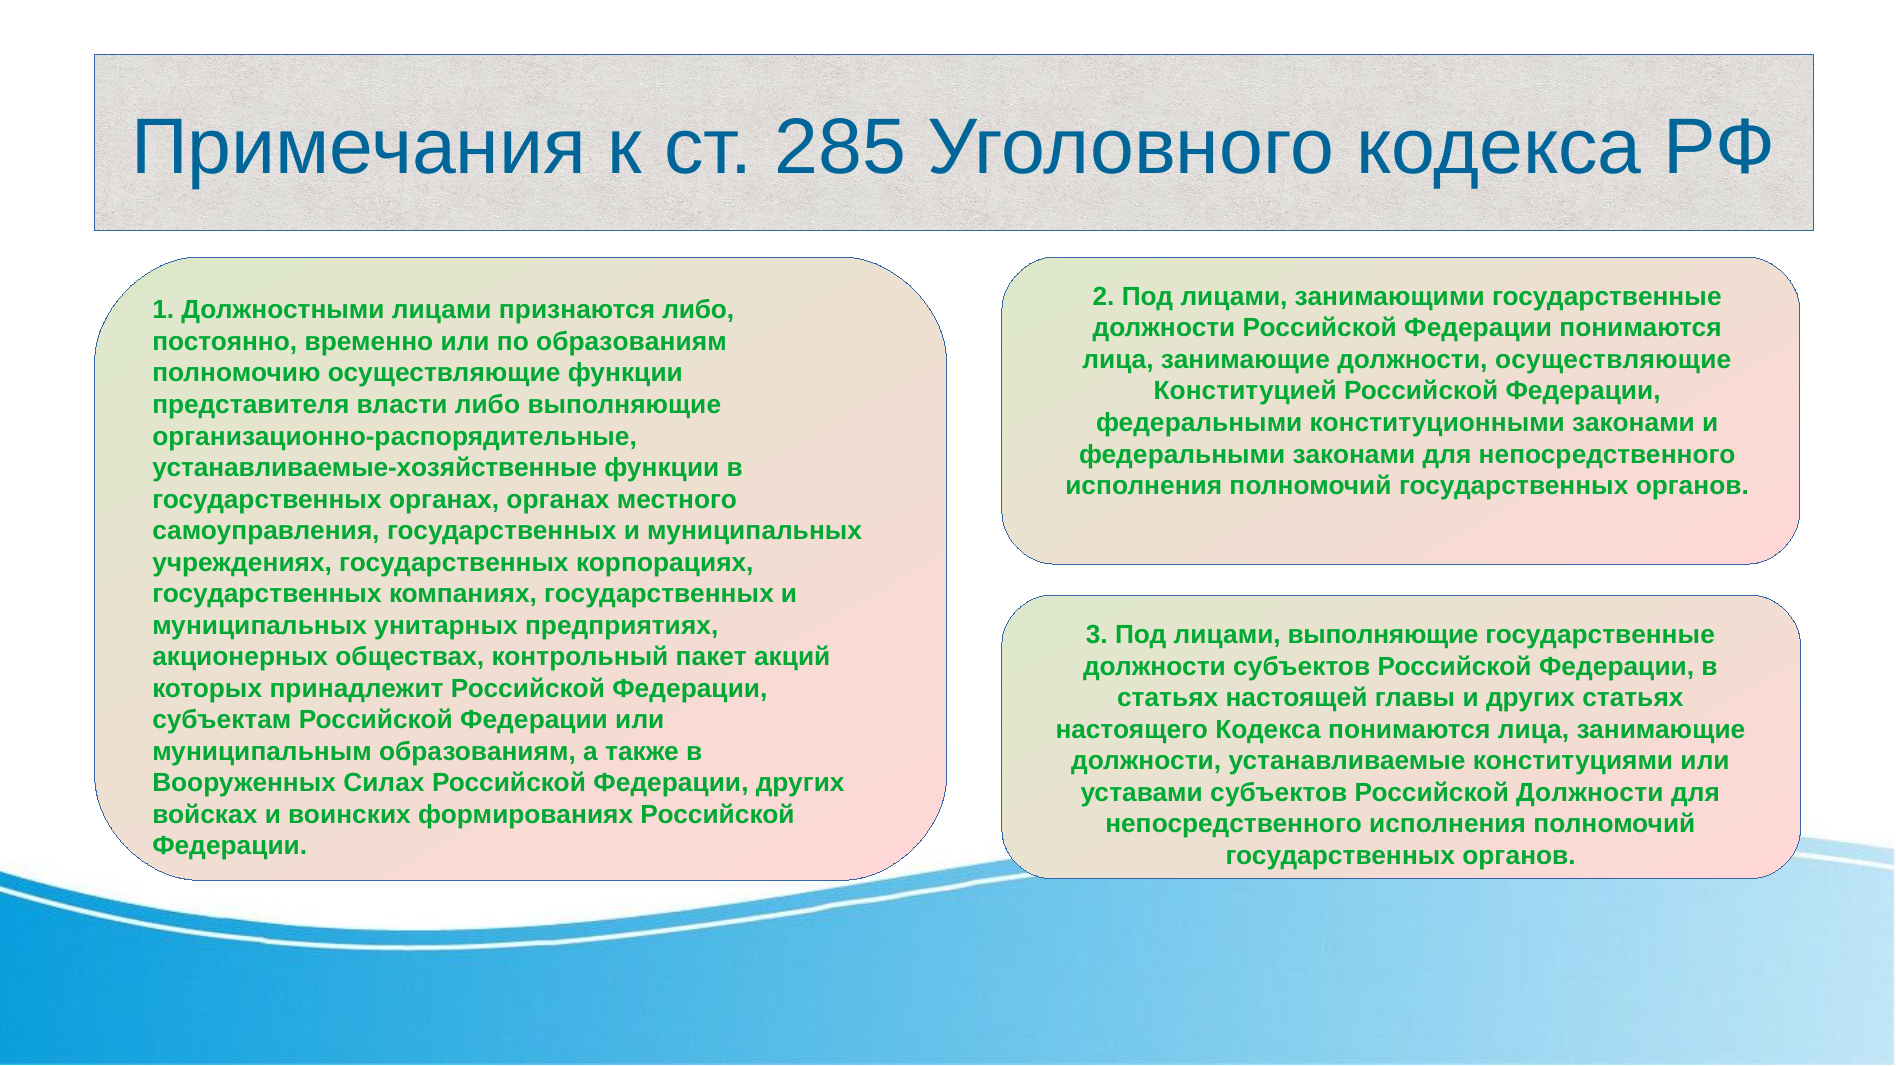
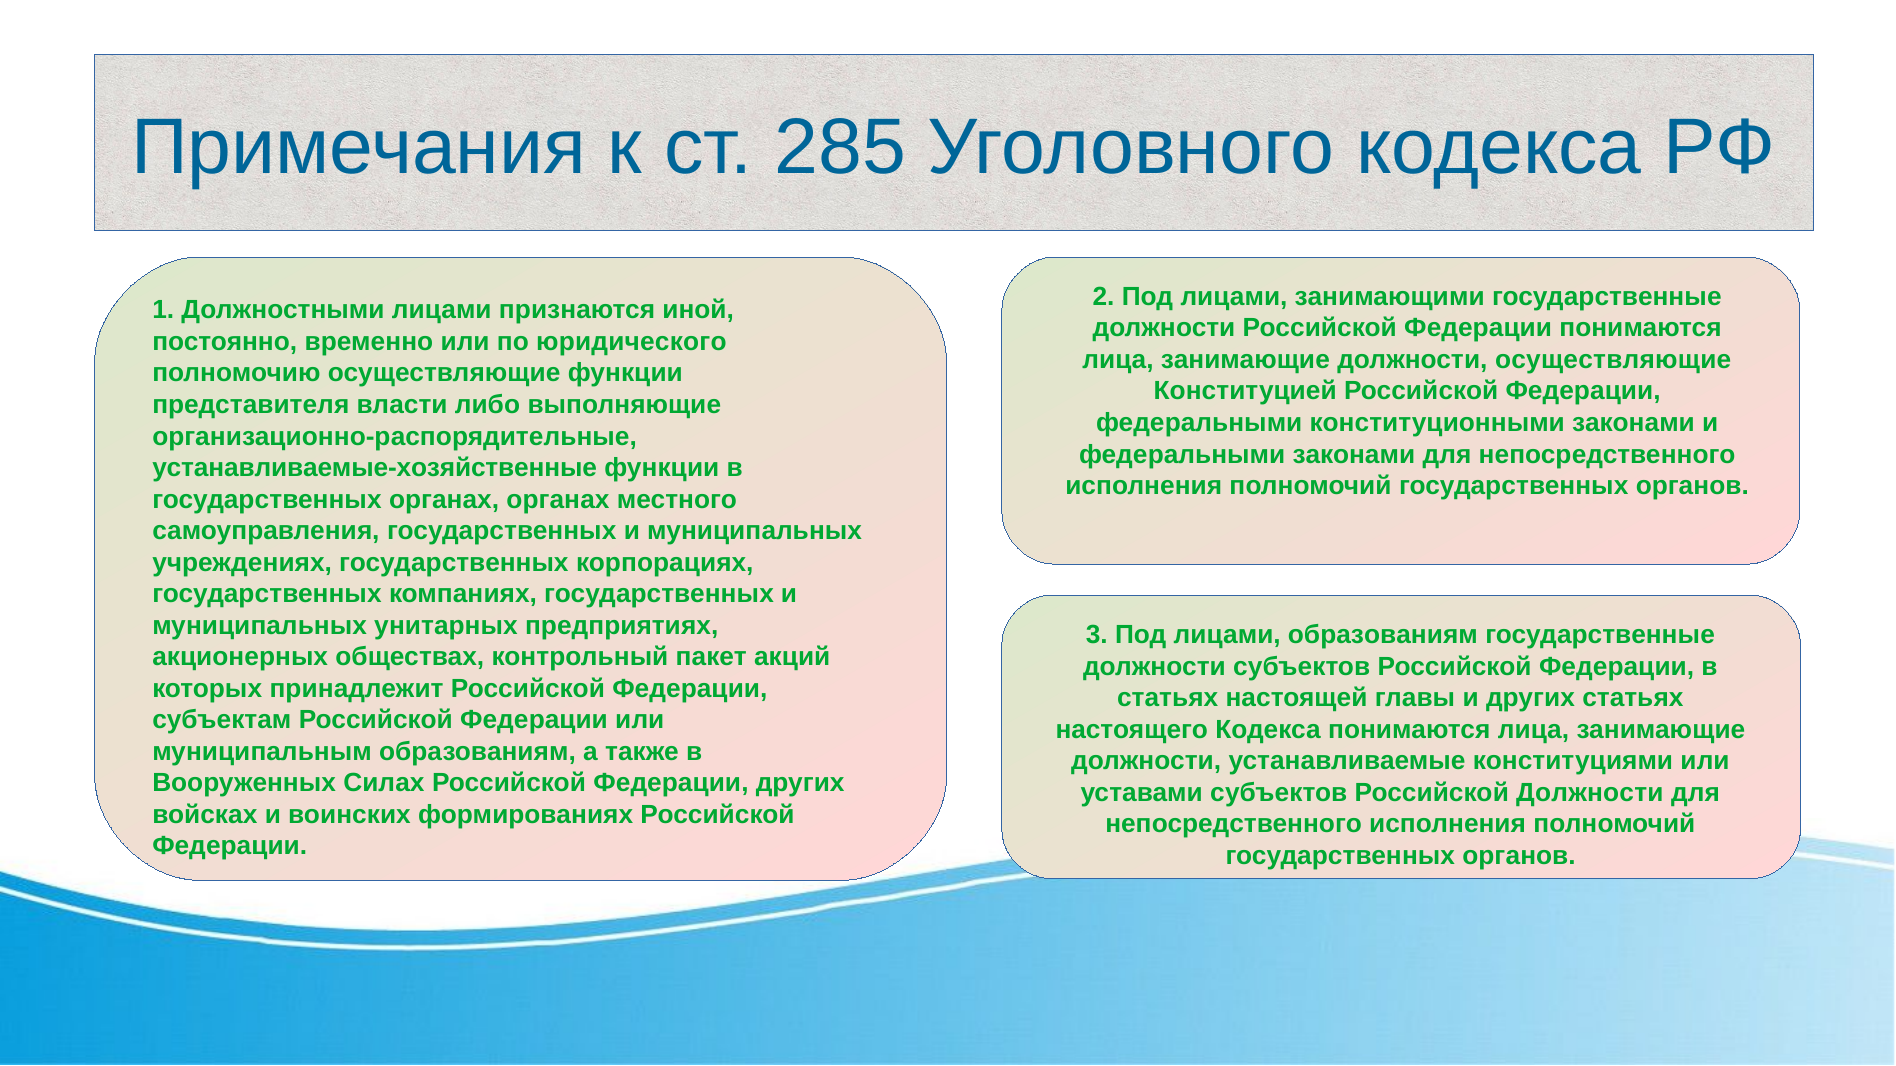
признаются либо: либо -> иной (698, 310)
по образованиям: образованиям -> юридического (631, 342)
лицами выполняющие: выполняющие -> образованиям (1383, 635)
